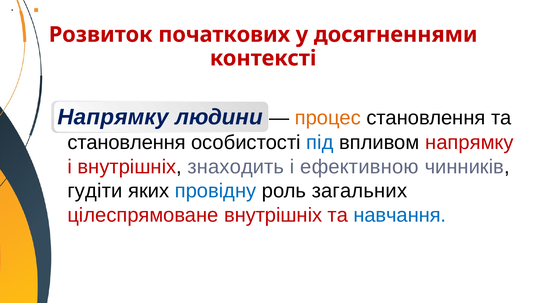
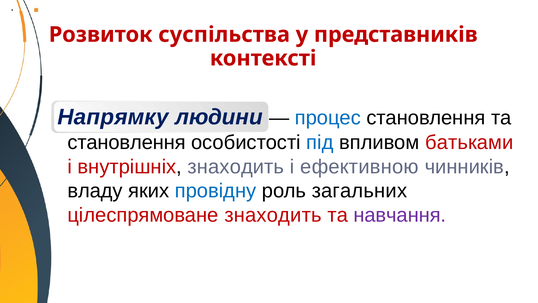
початкових: початкових -> суспільства (224, 35)
досягненнями: досягненнями -> представників (396, 35)
процес colour: orange -> blue (328, 118)
впливом напрямку: напрямку -> батьками (469, 142)
гудіти: гудіти -> владу (95, 191)
цілеспрямоване внутрішніх: внутрішніх -> знаходить (273, 215)
навчання colour: blue -> purple (400, 215)
